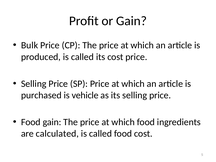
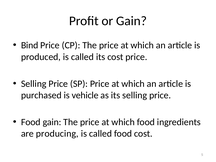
Bulk: Bulk -> Bind (30, 45)
calculated: calculated -> producing (57, 134)
